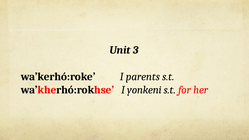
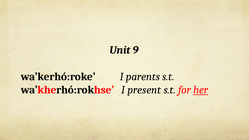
3: 3 -> 9 (136, 50)
yonkeni: yonkeni -> present (144, 90)
her underline: none -> present (201, 90)
